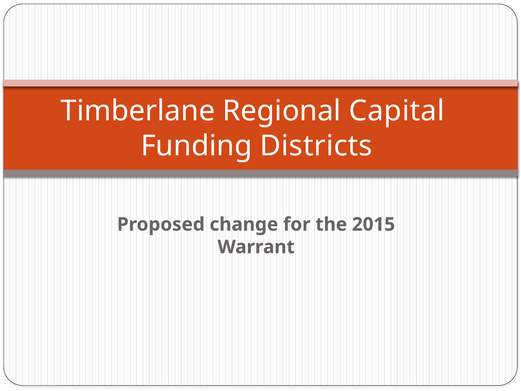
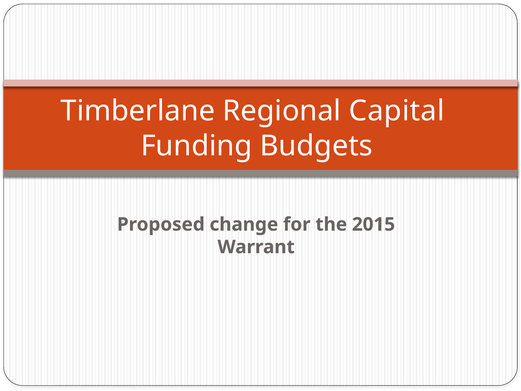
Districts: Districts -> Budgets (316, 146)
